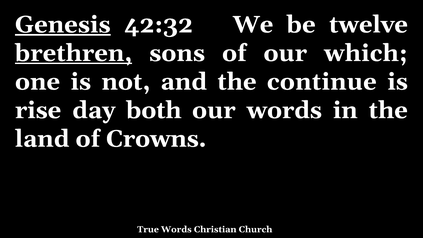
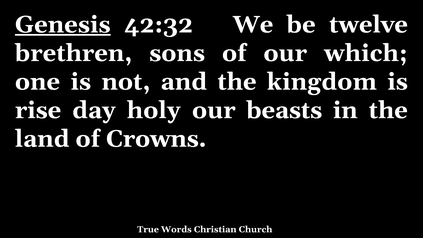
brethren underline: present -> none (74, 53)
continue: continue -> kingdom (322, 82)
both: both -> holy (154, 110)
our words: words -> beasts (284, 110)
